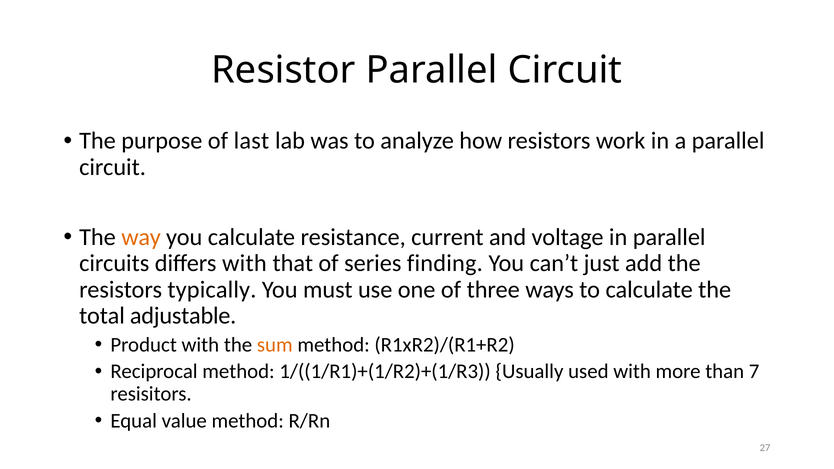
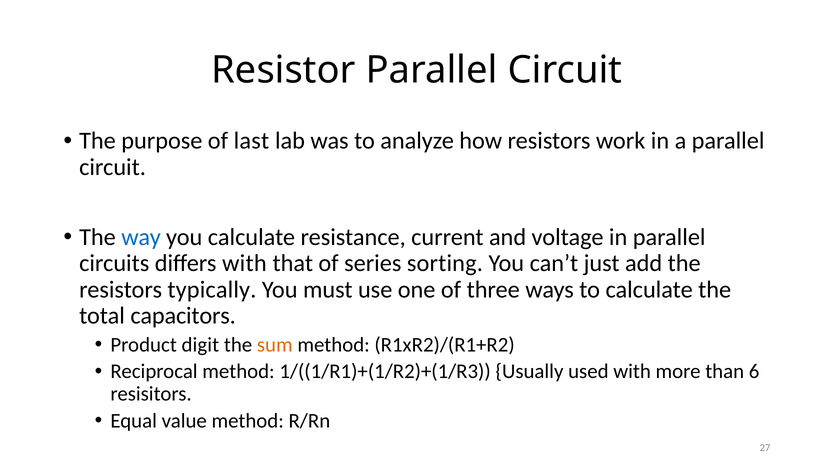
way colour: orange -> blue (141, 237)
finding: finding -> sorting (445, 263)
adjustable: adjustable -> capacitors (183, 316)
Product with: with -> digit (200, 345)
7: 7 -> 6 (754, 372)
